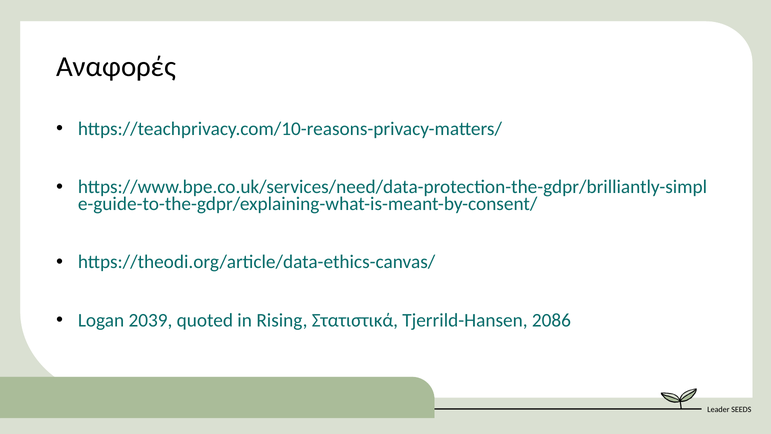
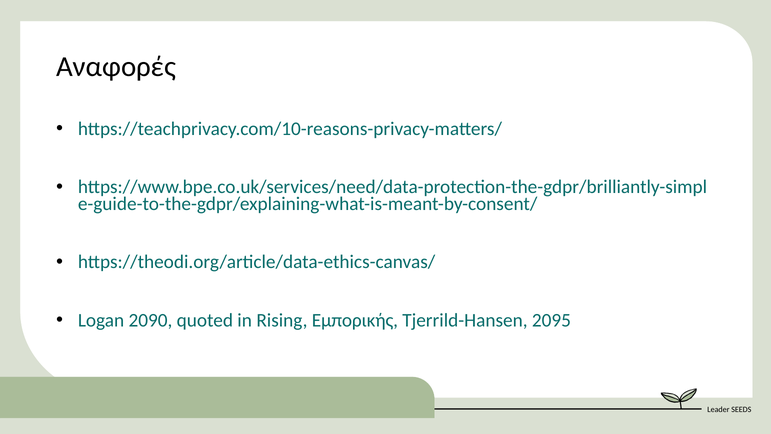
2039: 2039 -> 2090 (150, 320)
Στατιστικά: Στατιστικά -> Εμπορικής (355, 320)
2086: 2086 -> 2095 (551, 320)
